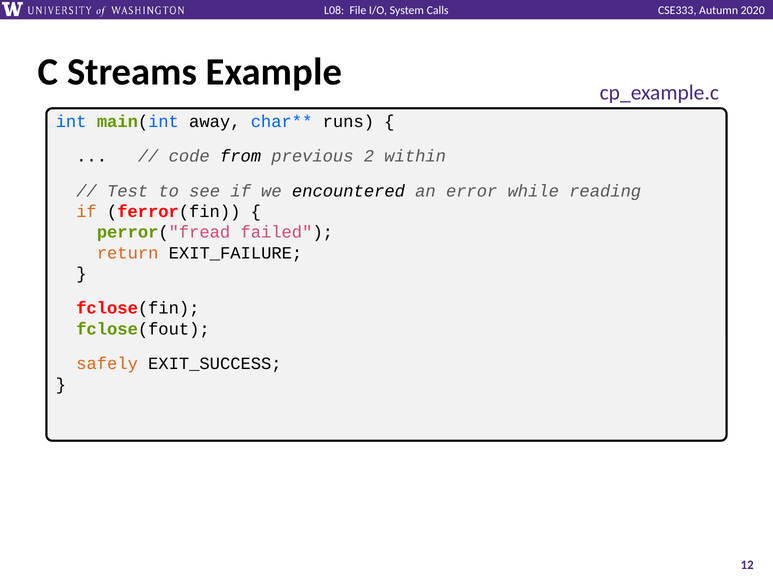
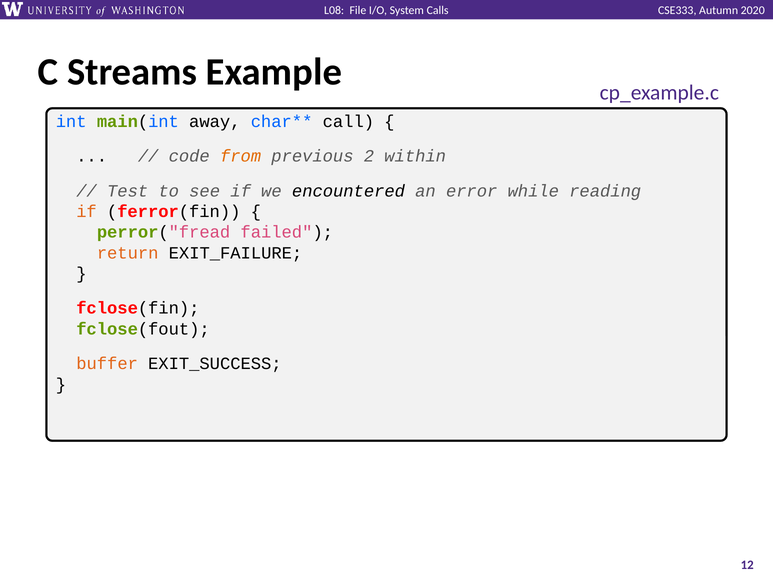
runs: runs -> call (348, 121)
from colour: black -> orange (241, 156)
safely: safely -> buffer (107, 364)
